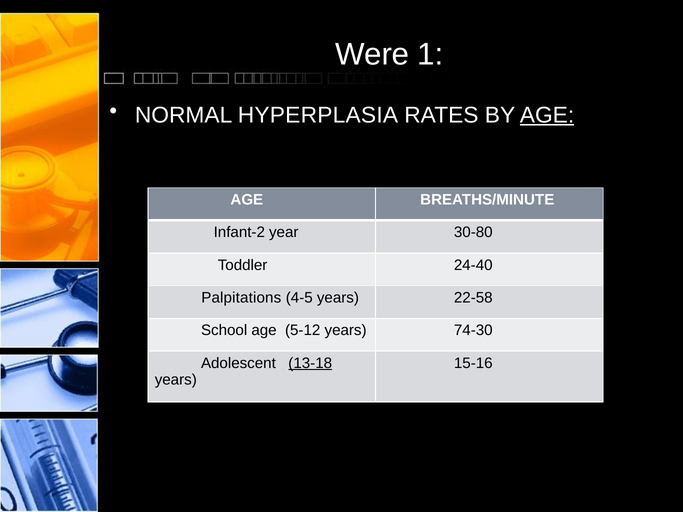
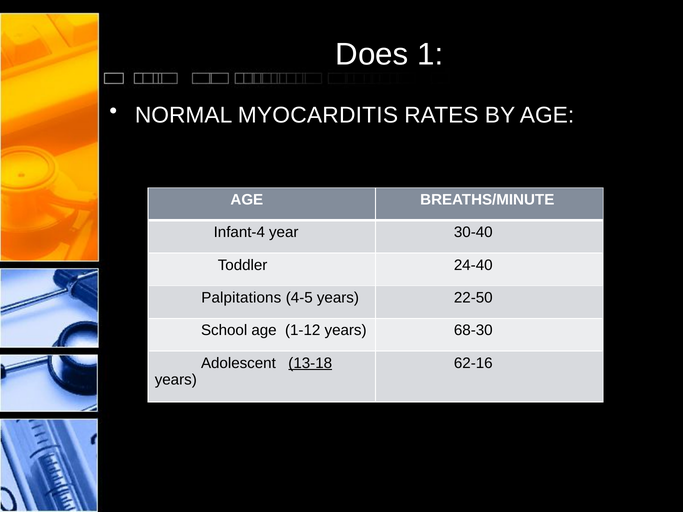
Were: Were -> Does (372, 54)
HYPERPLASIA: HYPERPLASIA -> MYOCARDITIS (318, 115)
AGE underline: present -> none (547, 115)
Infant-2: Infant-2 -> Infant-4 (239, 233)
30-80: 30-80 -> 30-40 (473, 233)
22-58: 22-58 -> 22-50 (473, 298)
5-12: 5-12 -> 1-12 (303, 331)
74-30: 74-30 -> 68-30 (473, 331)
15-16: 15-16 -> 62-16 (473, 363)
